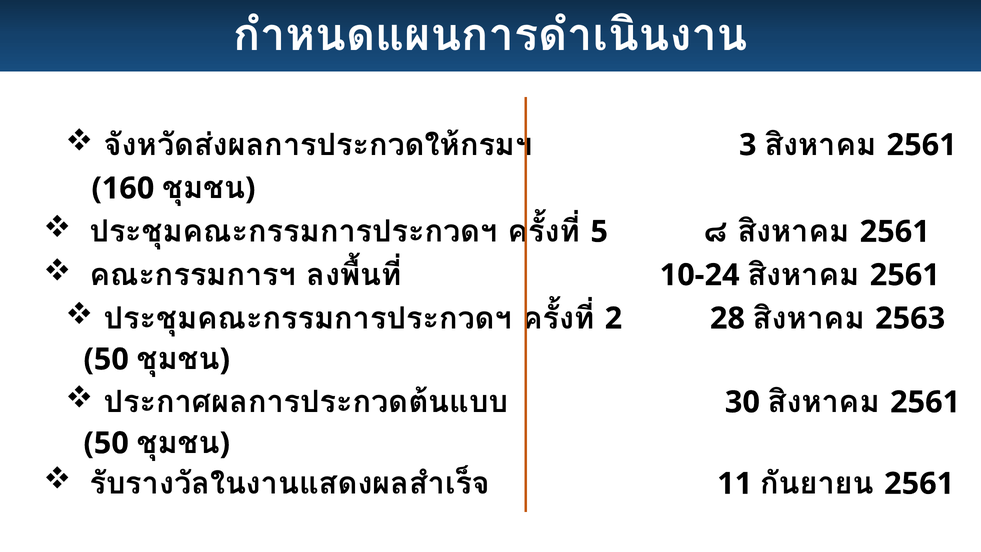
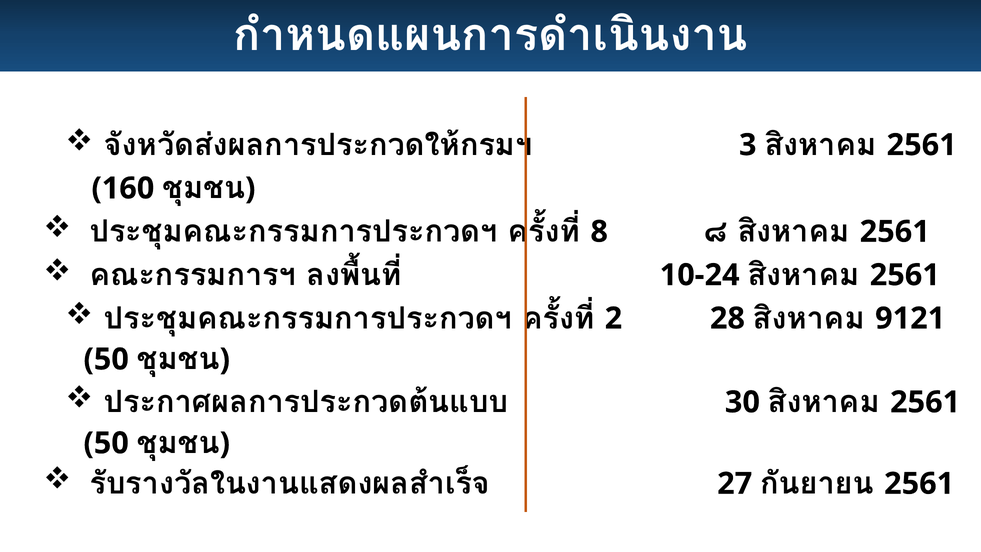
5: 5 -> 8 (599, 232)
2563: 2563 -> 9121 (910, 318)
11: 11 -> 27 (735, 484)
